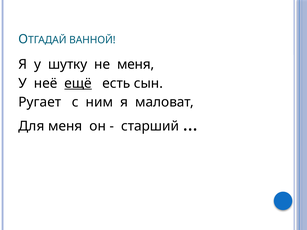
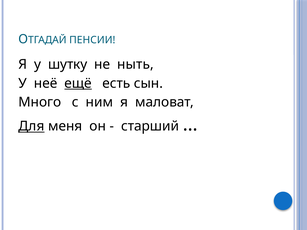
ВАННОЙ: ВАННОЙ -> ПЕНСИИ (92, 40)
не меня: меня -> ныть (136, 64)
Ругает: Ругает -> Много (40, 102)
Для underline: none -> present (31, 126)
